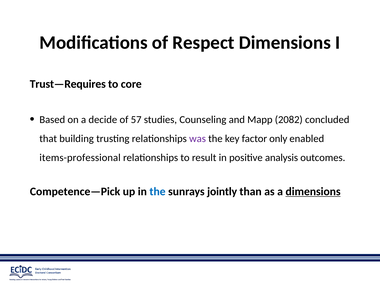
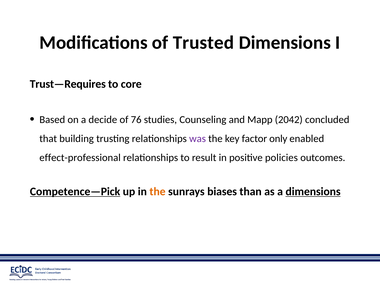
Respect: Respect -> Trusted (203, 43)
57: 57 -> 76 (136, 120)
2082: 2082 -> 2042 (289, 120)
items-professional: items-professional -> effect-professional (80, 158)
analysis: analysis -> policies (281, 158)
Competence—Pick underline: none -> present (75, 192)
the colour: blue -> orange (158, 192)
jointly: jointly -> biases (222, 192)
